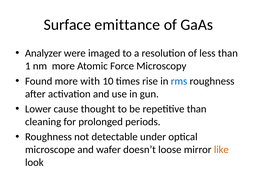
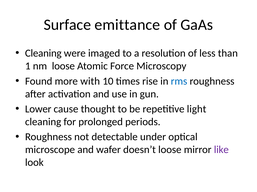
Analyzer: Analyzer -> Cleaning (43, 53)
nm more: more -> loose (63, 66)
repetitive than: than -> light (197, 109)
like colour: orange -> purple (221, 150)
